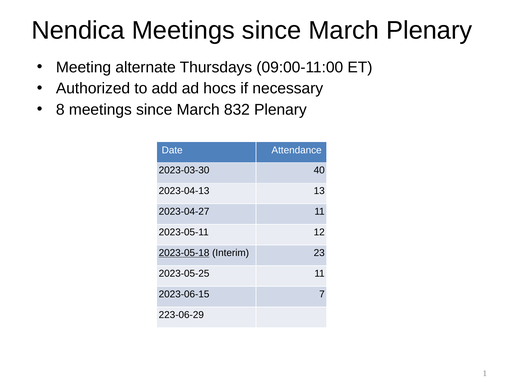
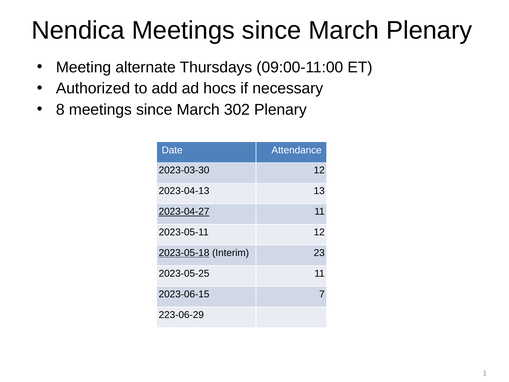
832: 832 -> 302 (237, 110)
2023-03-30 40: 40 -> 12 (319, 170)
2023-04-27 underline: none -> present (184, 211)
